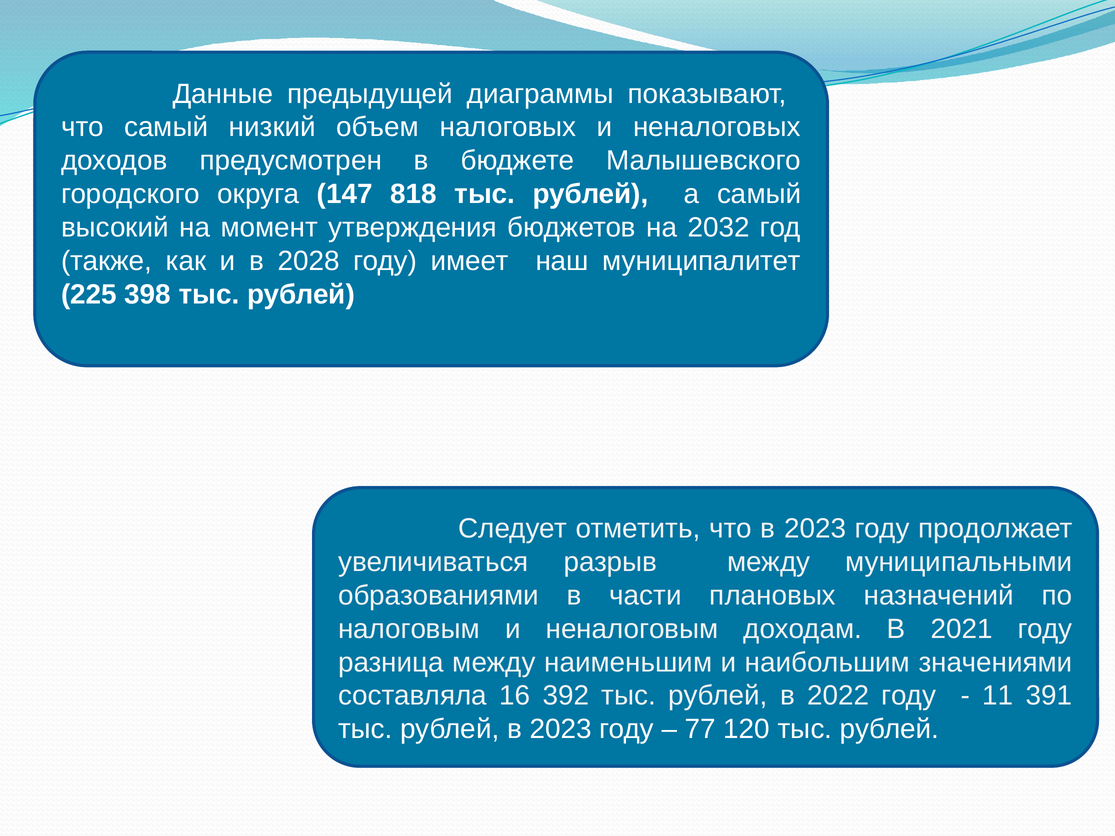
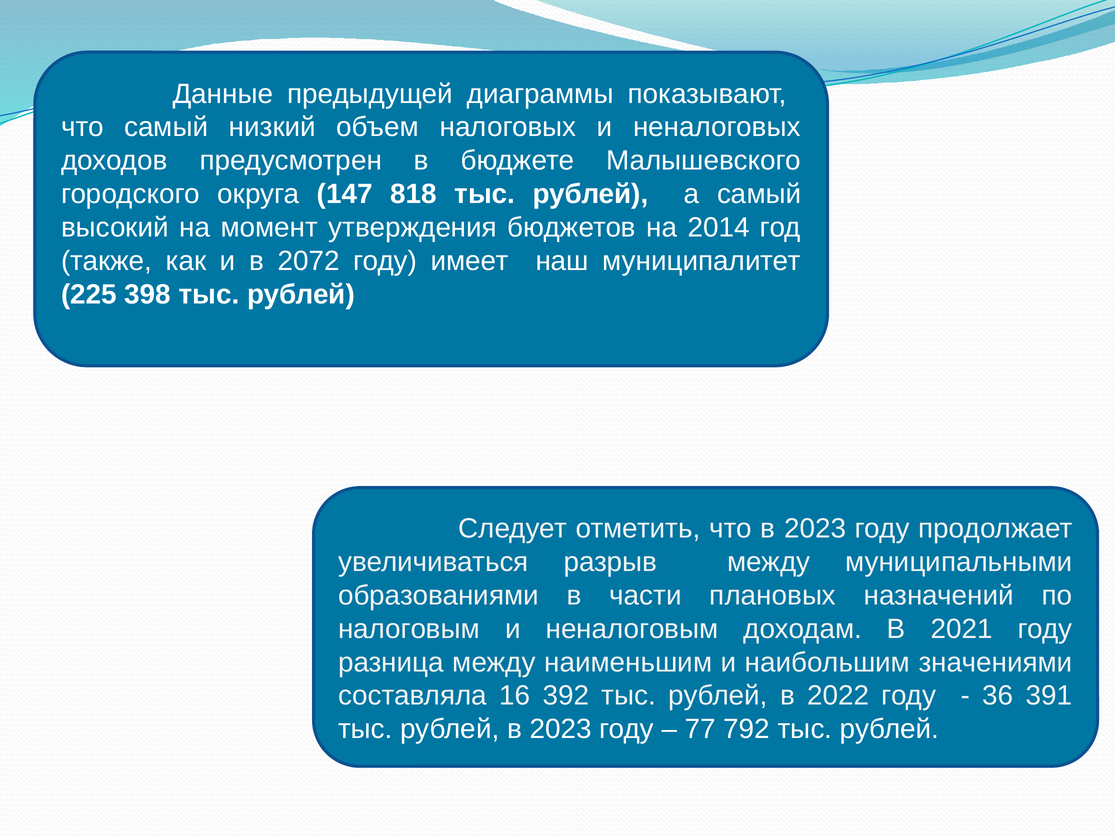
2032: 2032 -> 2014 (719, 228)
2028: 2028 -> 2072 (309, 261)
11: 11 -> 36 (998, 696)
120: 120 -> 792 (747, 729)
